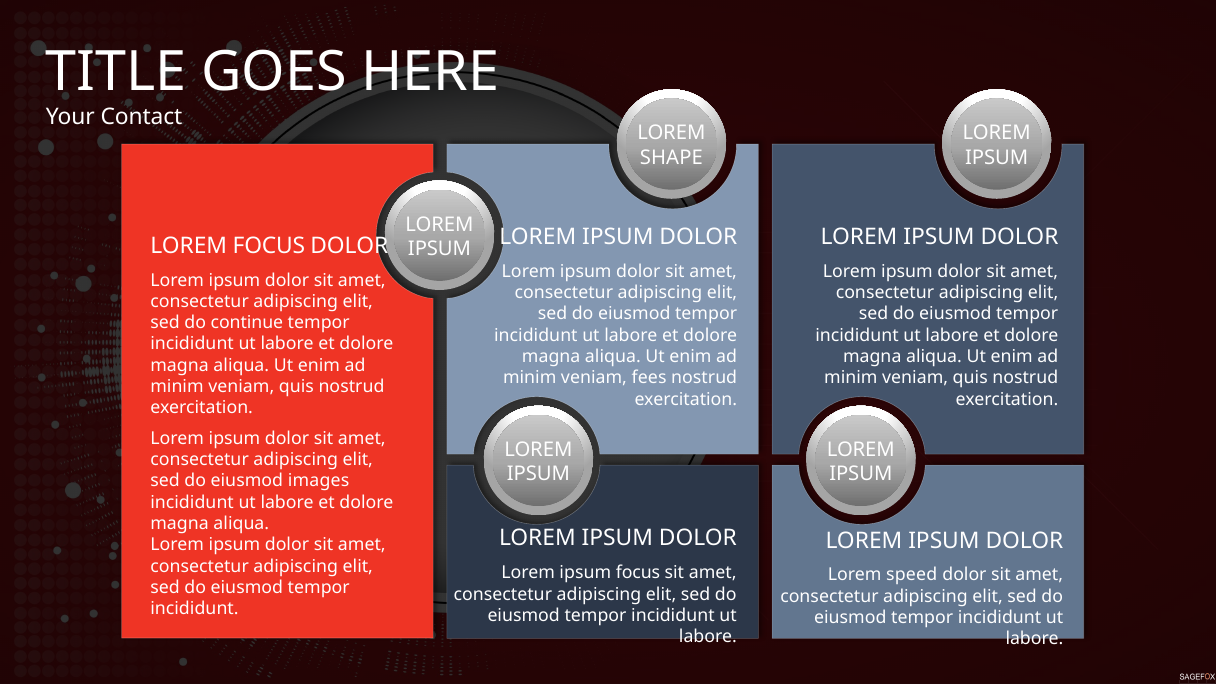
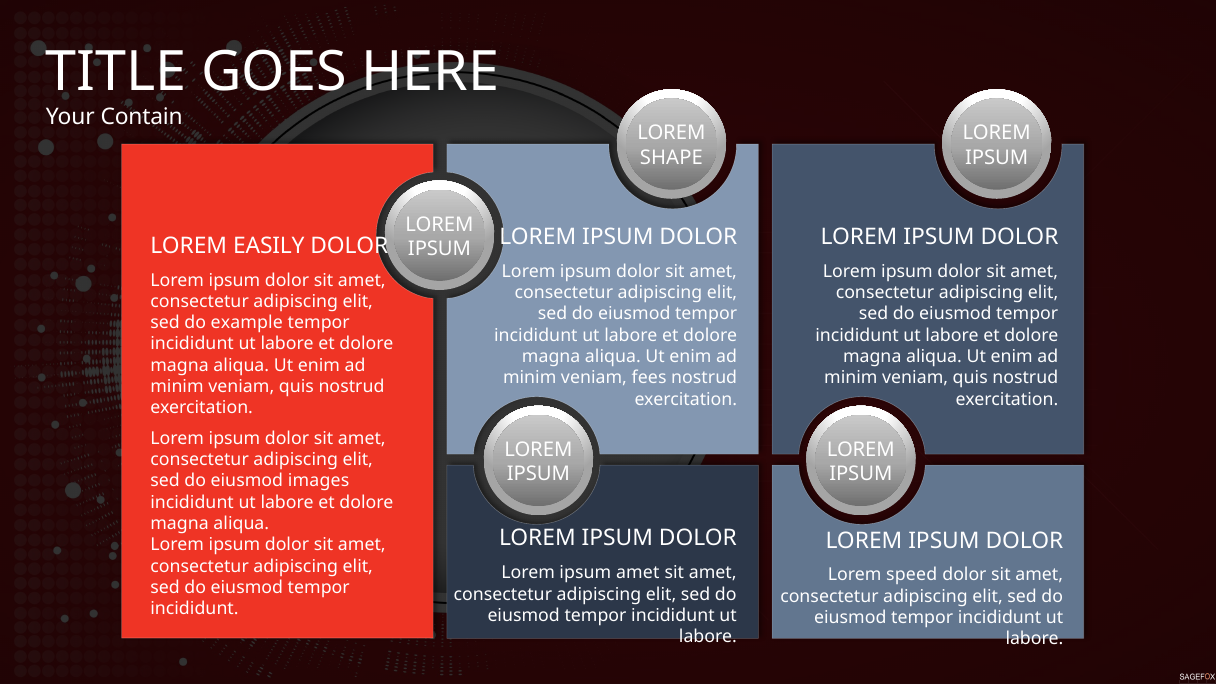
Contact: Contact -> Contain (142, 117)
LOREM FOCUS: FOCUS -> EASILY (269, 246)
continue: continue -> example (247, 323)
ipsum focus: focus -> amet (638, 573)
